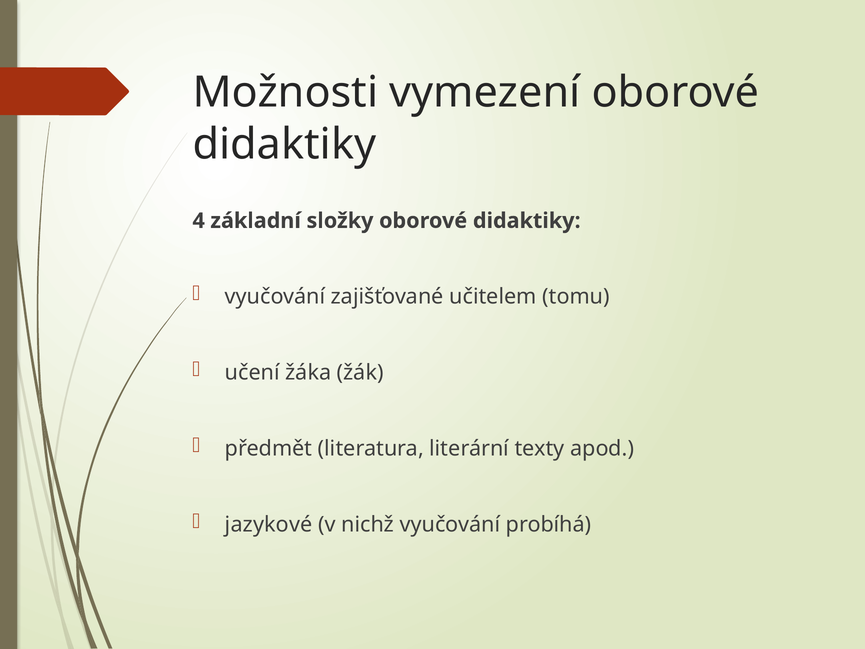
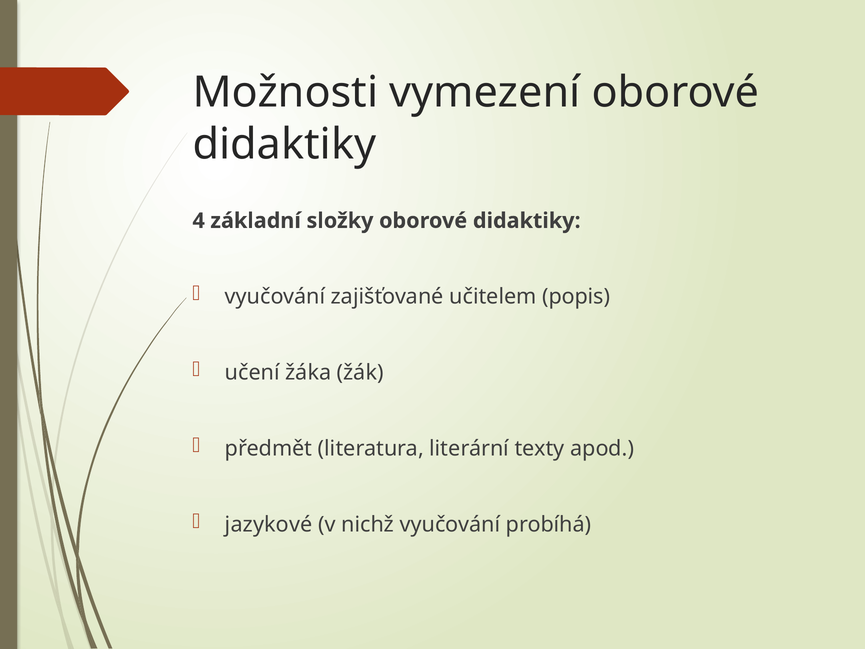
tomu: tomu -> popis (576, 297)
